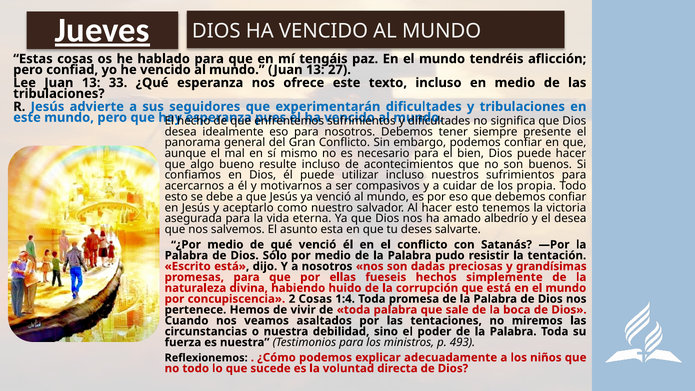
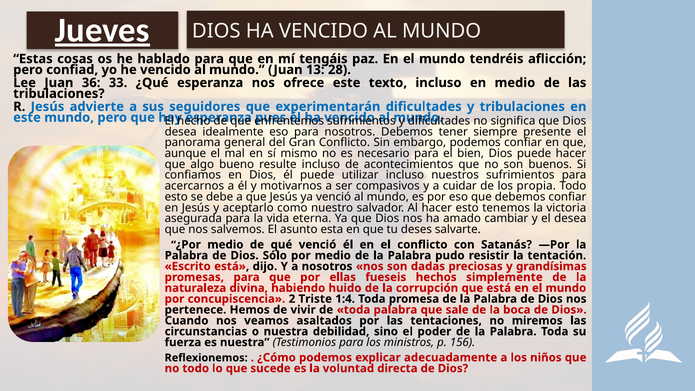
27: 27 -> 28 (339, 70)
Lee Juan 13: 13 -> 36 (91, 83)
albedrío: albedrío -> cambiar (506, 219)
2 Cosas: Cosas -> Triste (315, 299)
493: 493 -> 156 (462, 342)
